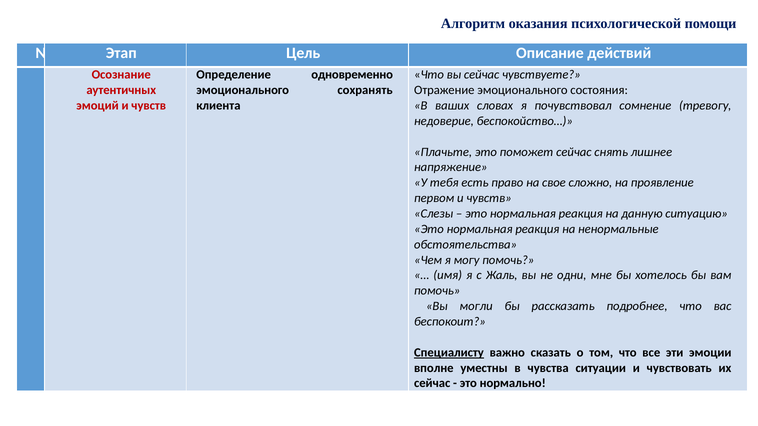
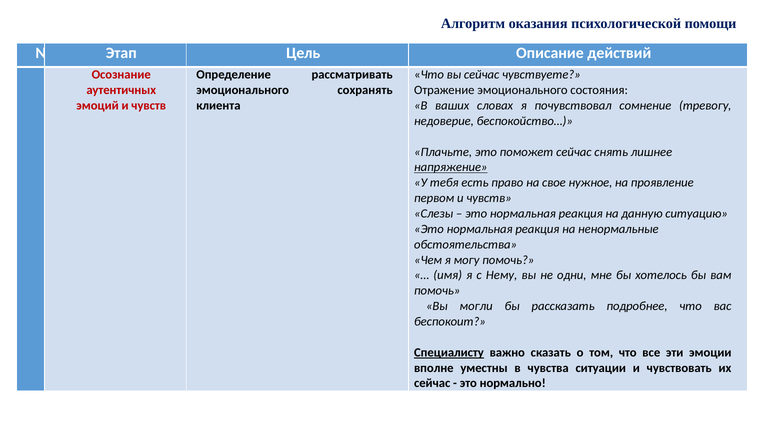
одновременно: одновременно -> рассматривать (352, 75)
напряжение underline: none -> present (451, 167)
сложно: сложно -> нужное (590, 183)
Жаль: Жаль -> Нему (502, 276)
